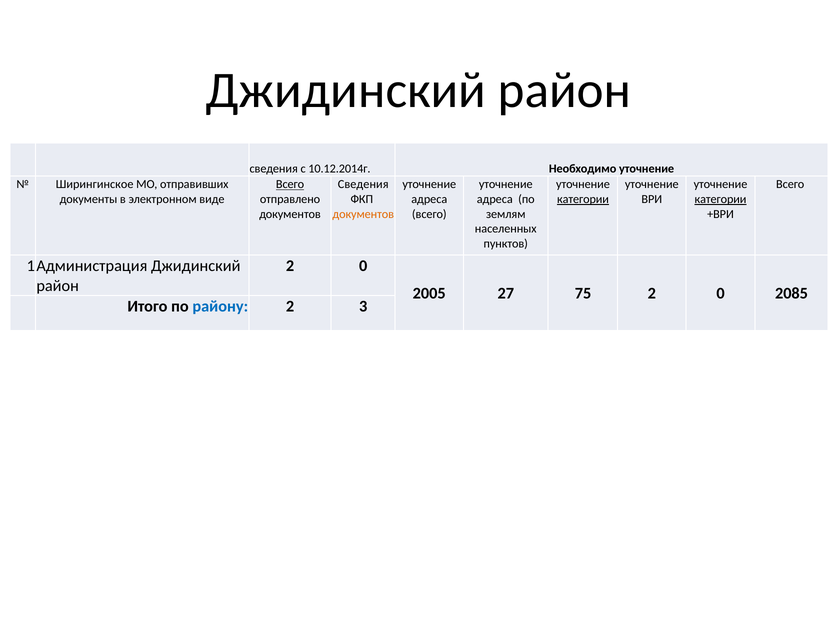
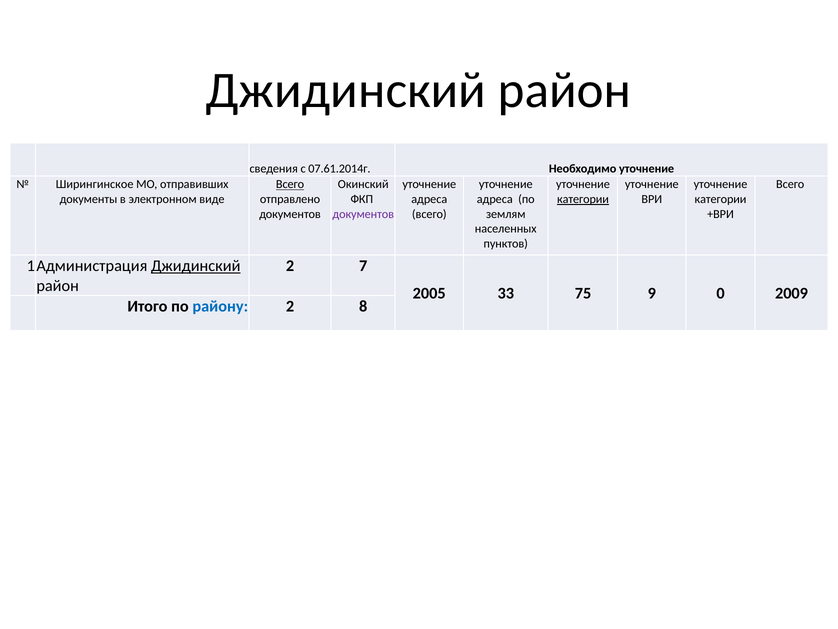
10.12.2014г: 10.12.2014г -> 07.61.2014г (339, 169)
Сведения: Сведения -> Окинский (363, 184)
категории underline: present -> none (721, 199)
документов colour: orange -> purple (363, 214)
Джидинский underline: none -> present (196, 266)
0: 0 -> 7 (363, 266)
27: 27 -> 33 (506, 293)
75 2: 2 -> 9 (652, 293)
2085: 2085 -> 2009 (791, 293)
3: 3 -> 8 (363, 306)
